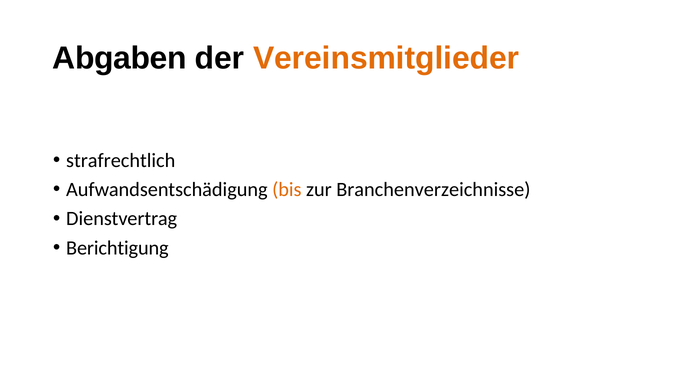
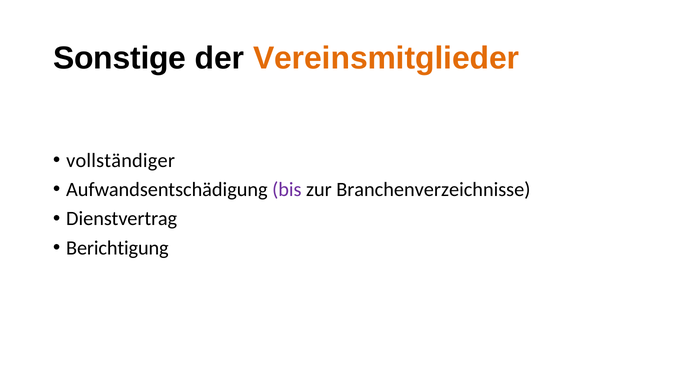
Abgaben: Abgaben -> Sonstige (120, 58)
strafrechtlich: strafrechtlich -> vollständiger (121, 161)
bis colour: orange -> purple (287, 190)
